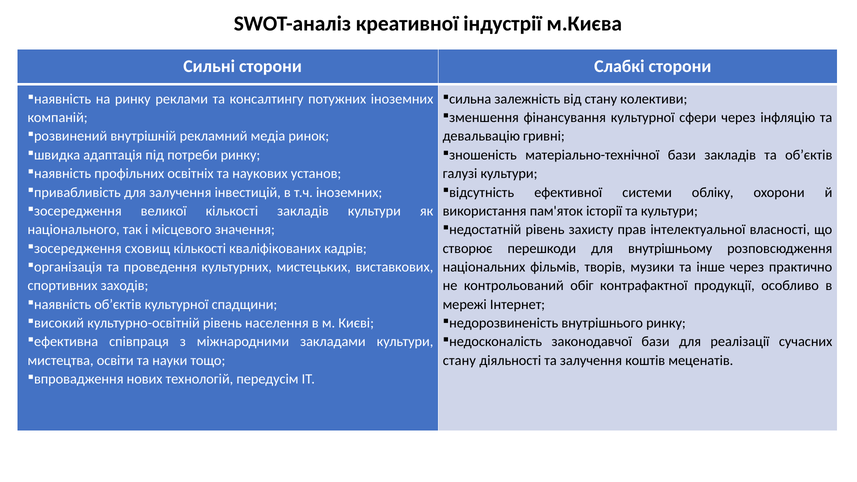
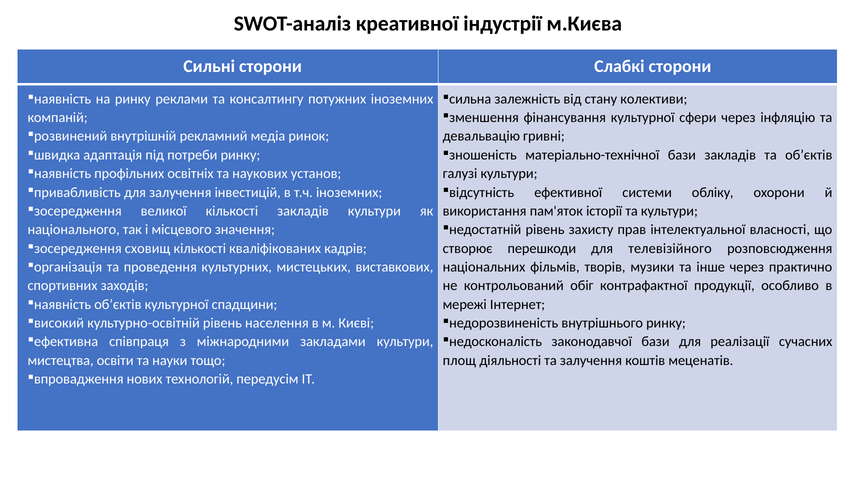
внутрішньому: внутрішньому -> телевізійного (670, 248)
стану: стану -> площ (459, 360)
